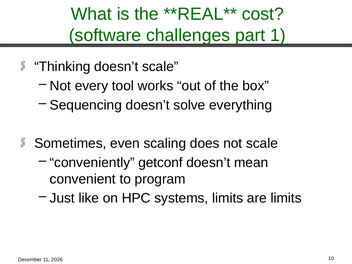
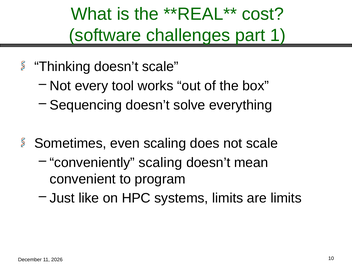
getconf: getconf -> scaling (160, 163)
